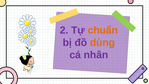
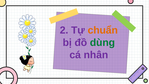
dùng colour: orange -> green (102, 42)
